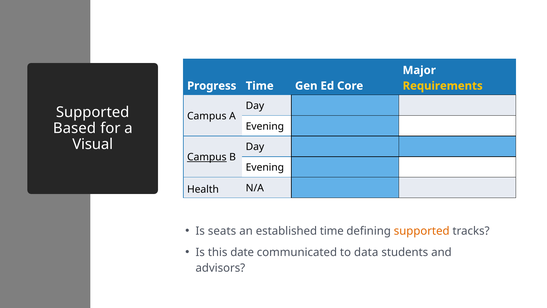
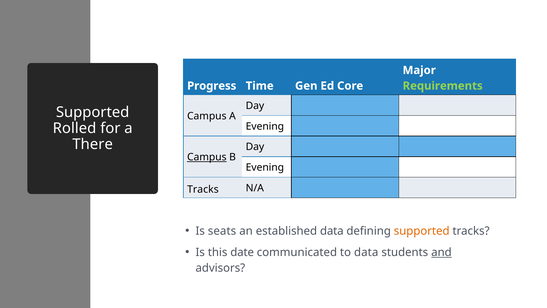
Requirements colour: yellow -> light green (443, 86)
Based: Based -> Rolled (75, 128)
Visual: Visual -> There (93, 144)
Health: Health -> Tracks (203, 189)
established time: time -> data (332, 231)
and underline: none -> present (441, 252)
